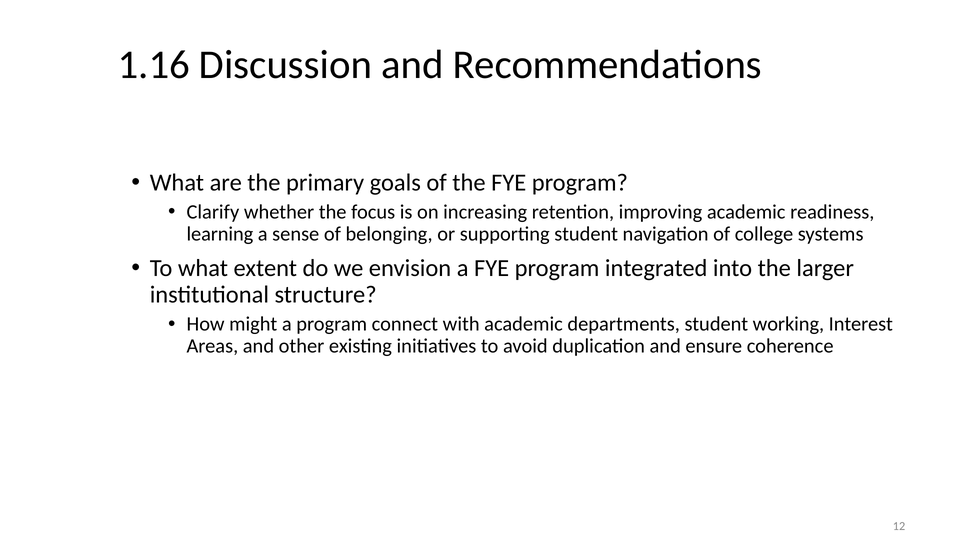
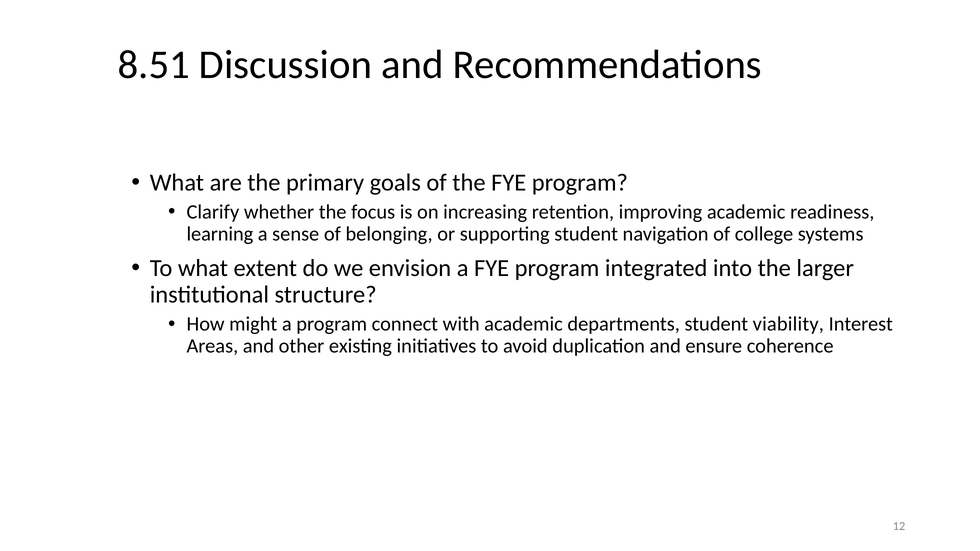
1.16: 1.16 -> 8.51 (154, 65)
working: working -> viability (788, 324)
